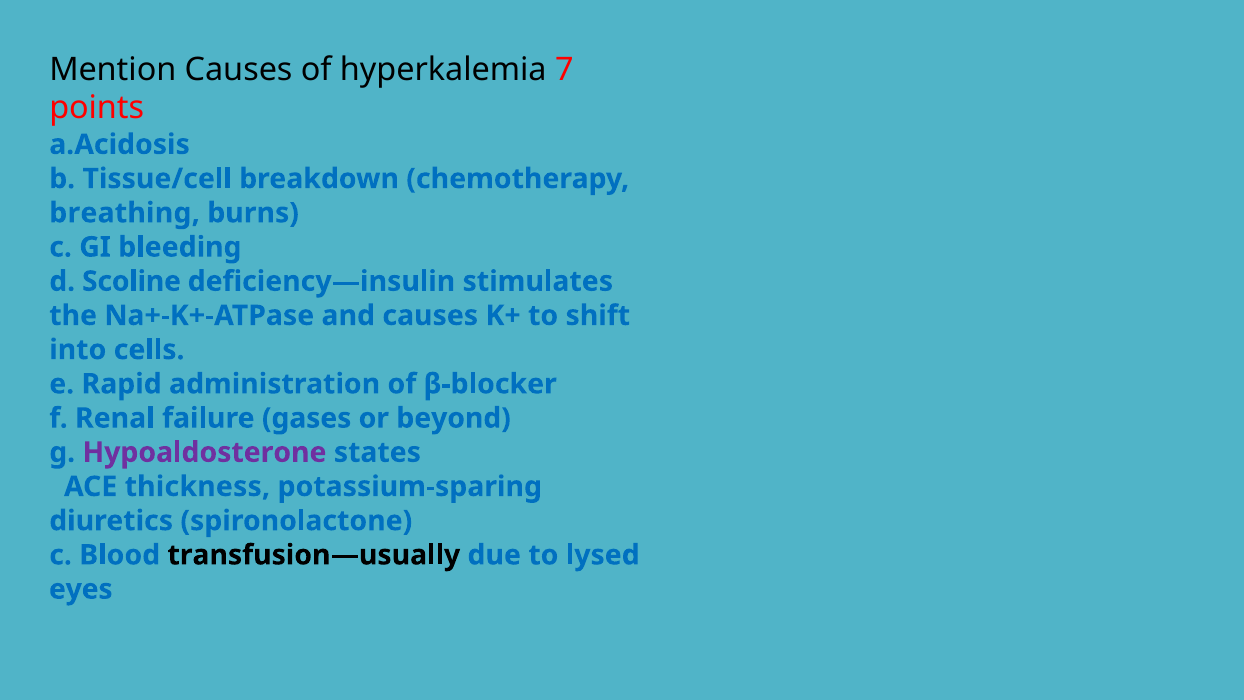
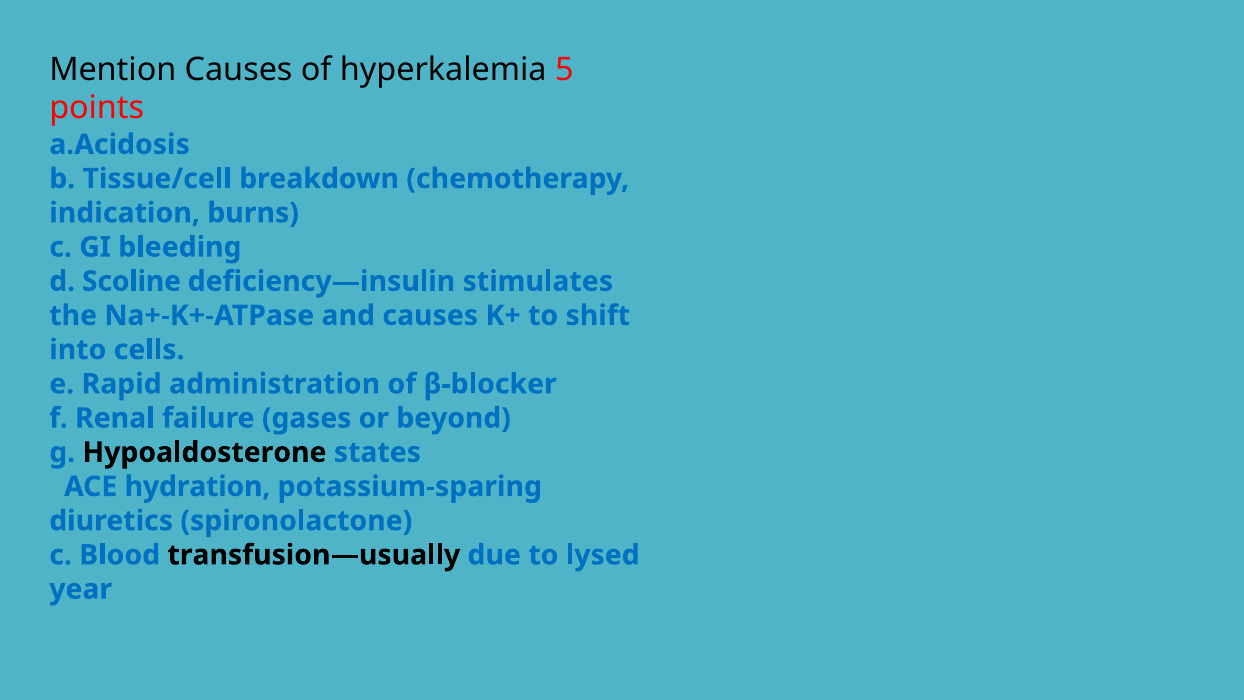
7: 7 -> 5 (564, 69)
breathing: breathing -> indication (125, 213)
Hypoaldosterone colour: purple -> black (204, 452)
thickness: thickness -> hydration (198, 486)
eyes: eyes -> year (81, 589)
